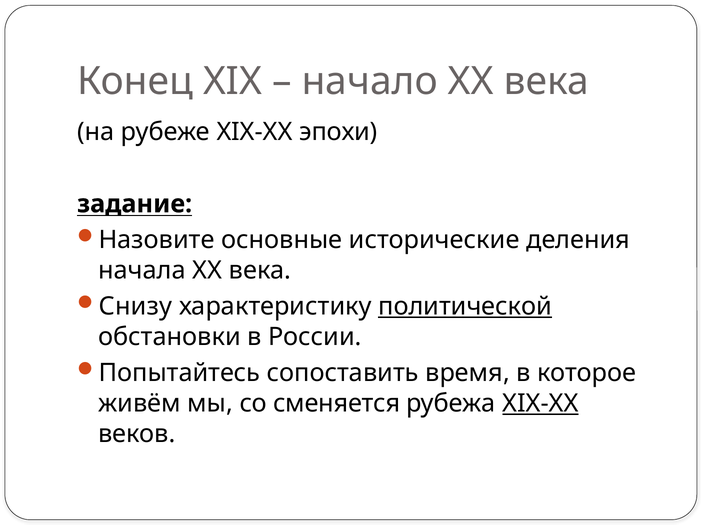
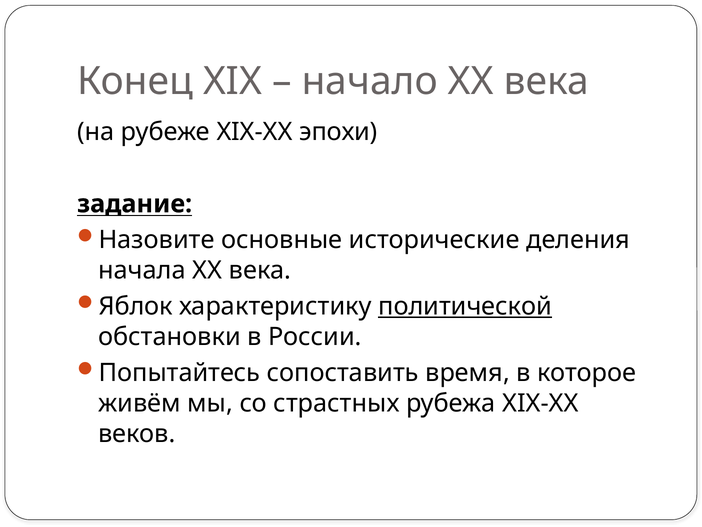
Снизу: Снизу -> Яблок (136, 306)
сменяется: сменяется -> страстных (337, 403)
XIX-XX underline: present -> none (540, 403)
